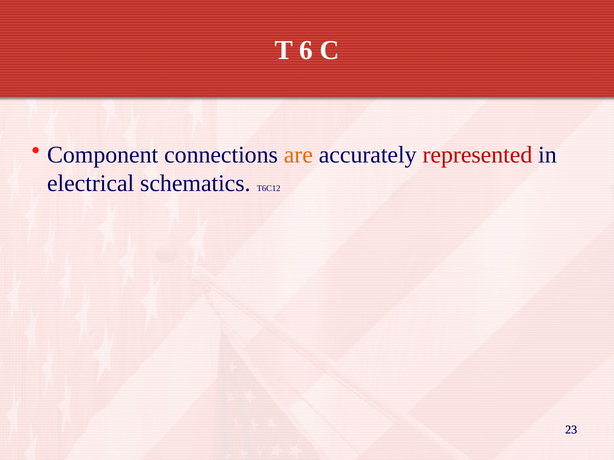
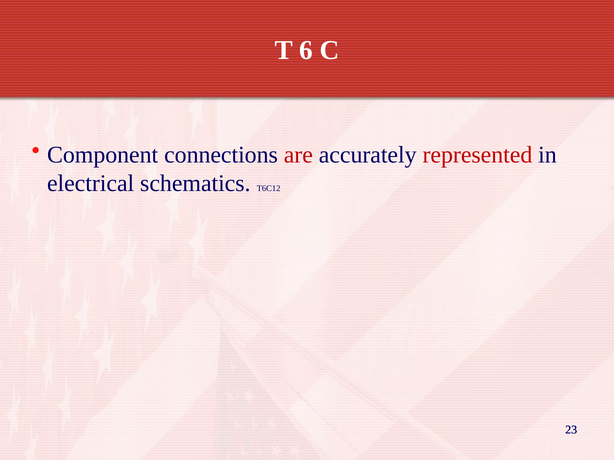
are colour: orange -> red (298, 155)
